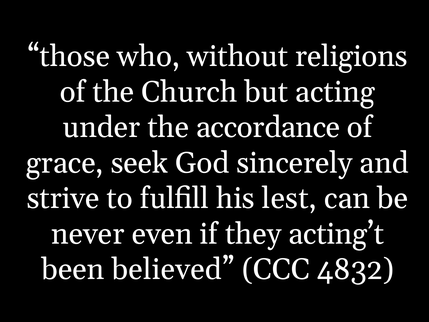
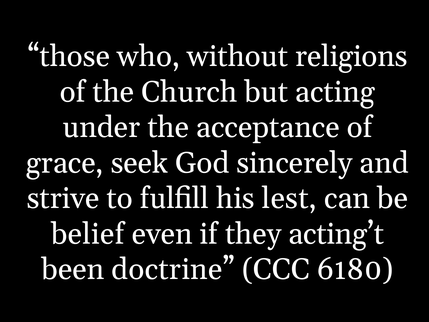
accordance: accordance -> acceptance (268, 127)
never: never -> belief (88, 234)
believed: believed -> doctrine (173, 269)
4832: 4832 -> 6180 (355, 269)
